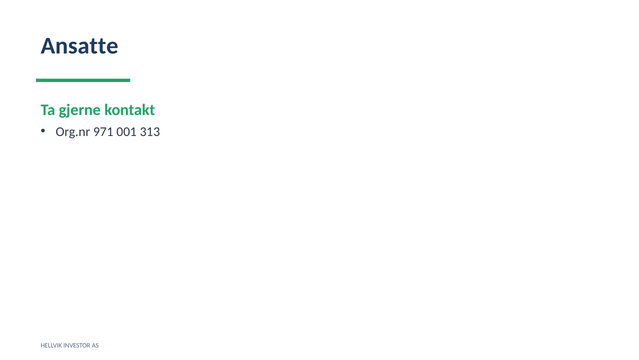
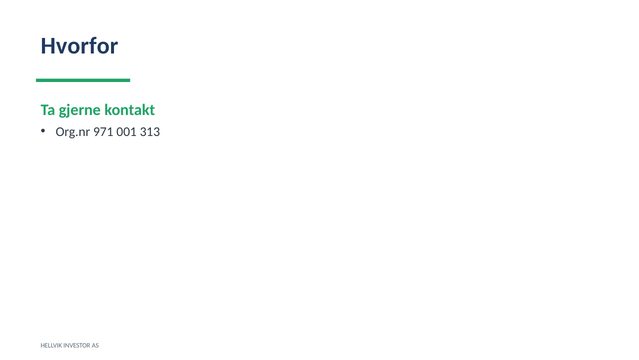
Ansatte: Ansatte -> Hvorfor (79, 46)
